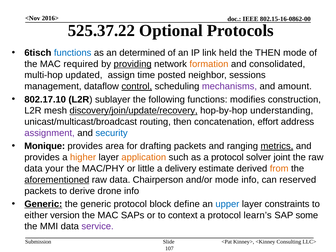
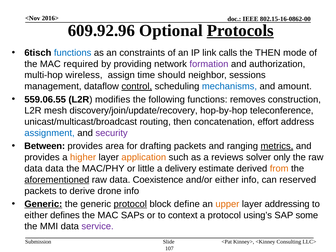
525.37.22: 525.37.22 -> 609.92.96 (101, 31)
Protocols underline: none -> present (240, 31)
determined: determined -> constraints (142, 53)
held: held -> calls (228, 53)
providing underline: present -> none (133, 64)
formation colour: orange -> purple (209, 64)
consolidated: consolidated -> authorization (277, 64)
updated: updated -> wireless (84, 75)
posted: posted -> should (172, 75)
mechanisms colour: purple -> blue (229, 86)
802.17.10: 802.17.10 -> 559.06.55 (45, 99)
sublayer: sublayer -> modifies (113, 99)
modifies: modifies -> removes (248, 99)
discovery/join/update/recovery underline: present -> none (134, 111)
understanding: understanding -> teleconference (282, 111)
assignment colour: purple -> blue (50, 133)
security colour: blue -> purple (112, 133)
Monique: Monique -> Between (45, 146)
as a protocol: protocol -> reviews (227, 157)
joint: joint -> only (282, 157)
data your: your -> data (54, 169)
Chairperson: Chairperson -> Coexistence (158, 180)
and/or mode: mode -> either (227, 180)
protocol underline: none -> present (130, 204)
upper colour: blue -> orange (227, 204)
constraints: constraints -> addressing (287, 204)
version: version -> defines (65, 215)
learn’s: learn’s -> using’s (258, 215)
